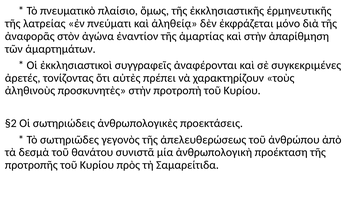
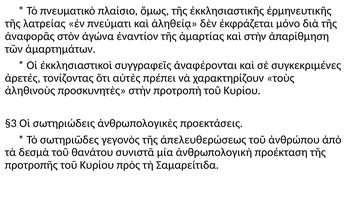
§2: §2 -> §3 (11, 123)
